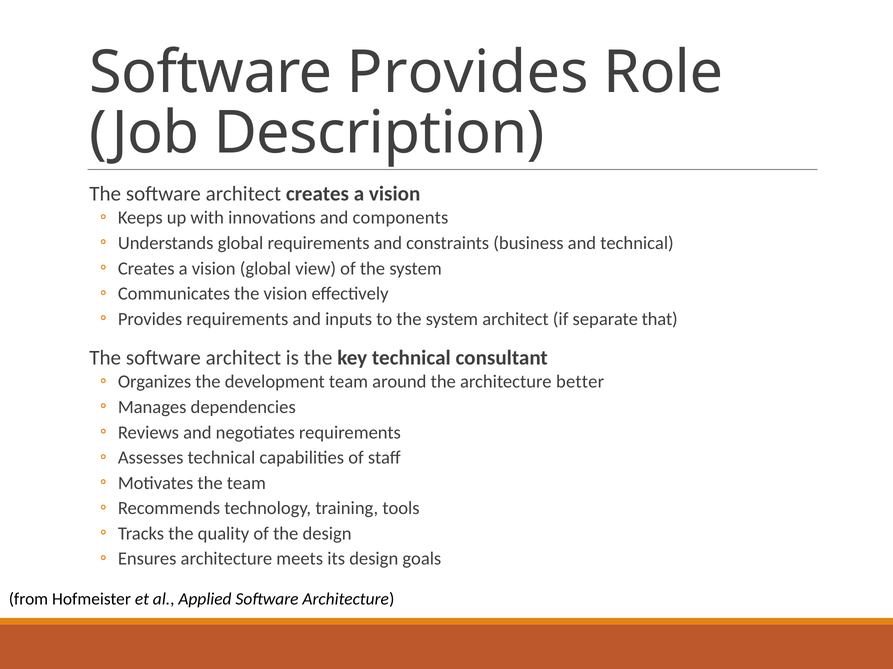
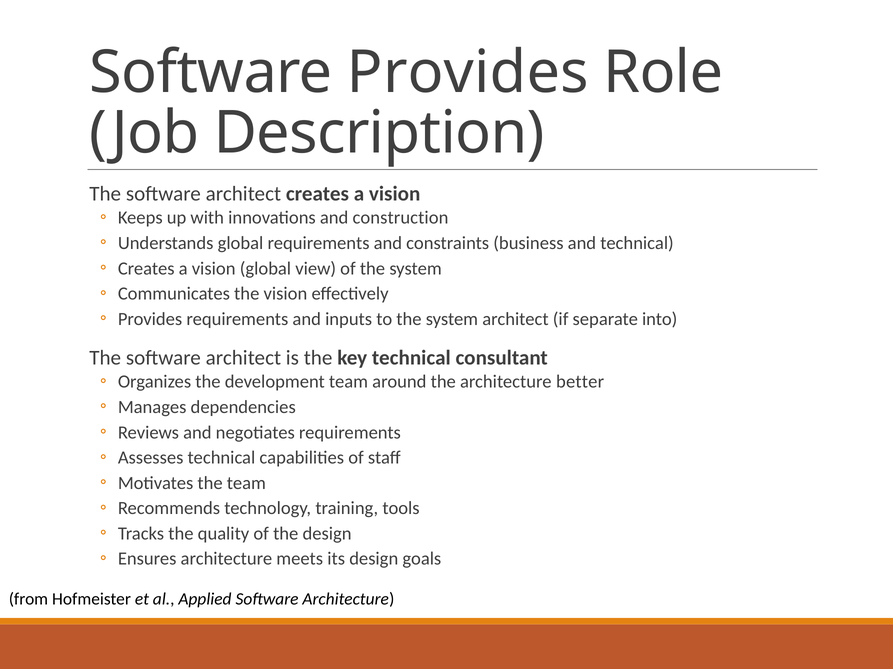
components: components -> construction (400, 218)
that: that -> into (660, 319)
